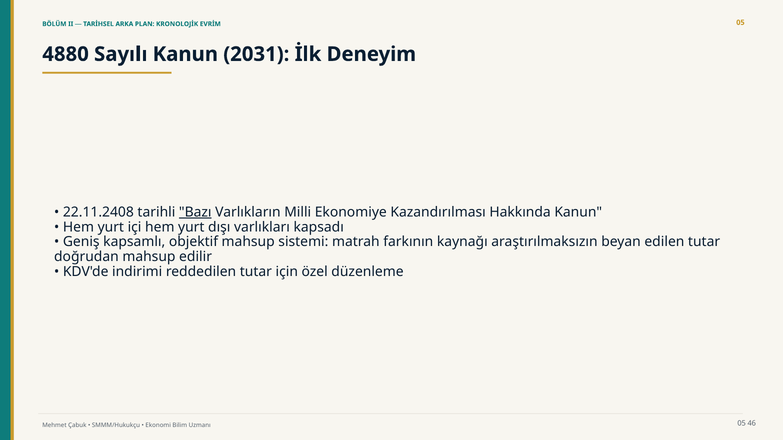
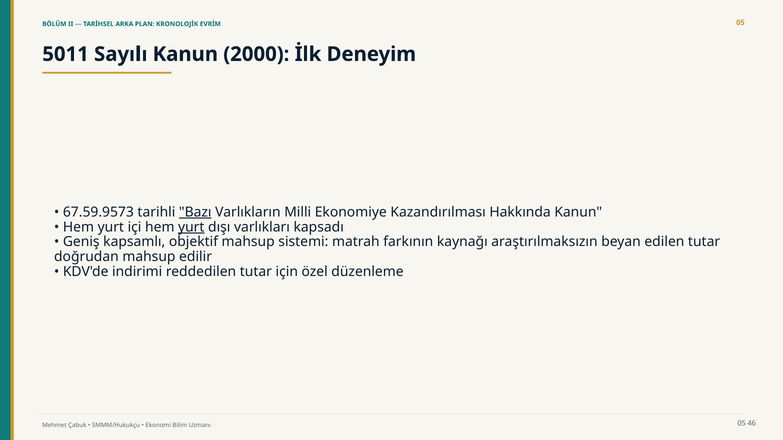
4880: 4880 -> 5011 (66, 54)
2031: 2031 -> 2000 (256, 54)
22.11.2408: 22.11.2408 -> 67.59.9573 (98, 212)
yurt underline: none -> present (191, 227)
